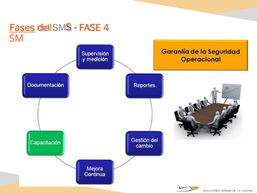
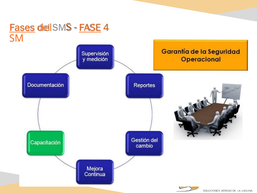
FASE underline: none -> present (90, 28)
